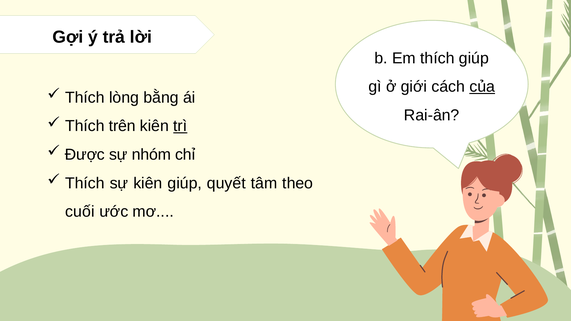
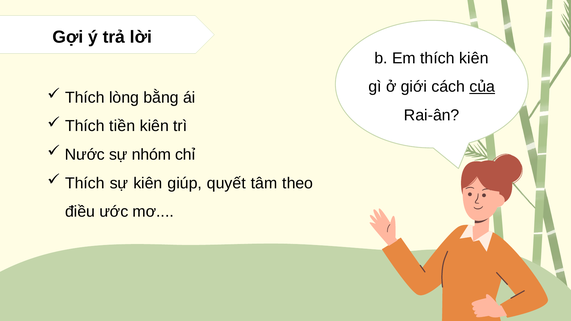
thích giúp: giúp -> kiên (474, 58)
trên: trên -> tiền (122, 126)
trì underline: present -> none (180, 126)
Được: Được -> Nước (85, 155)
cuối: cuối -> điều (80, 212)
